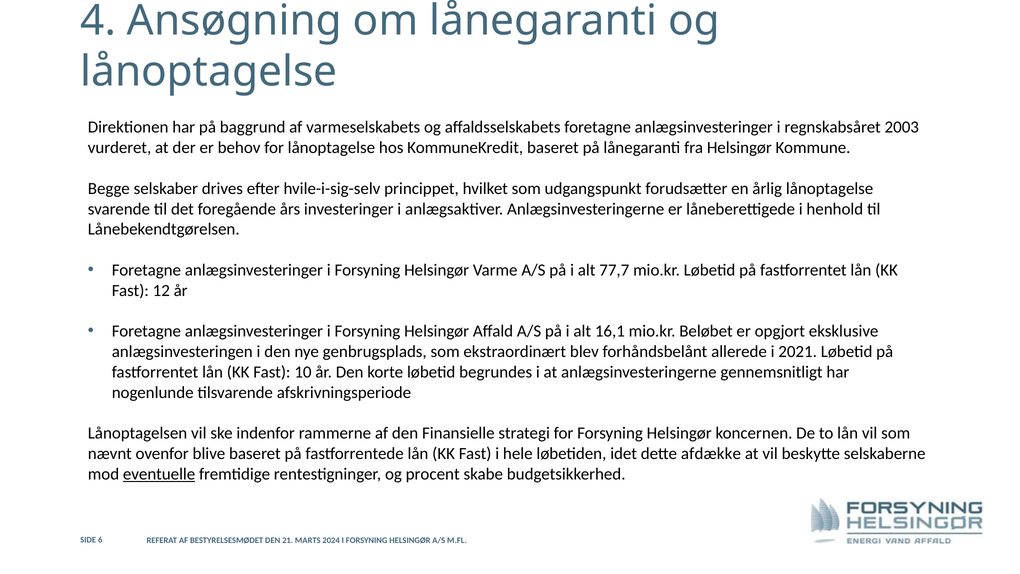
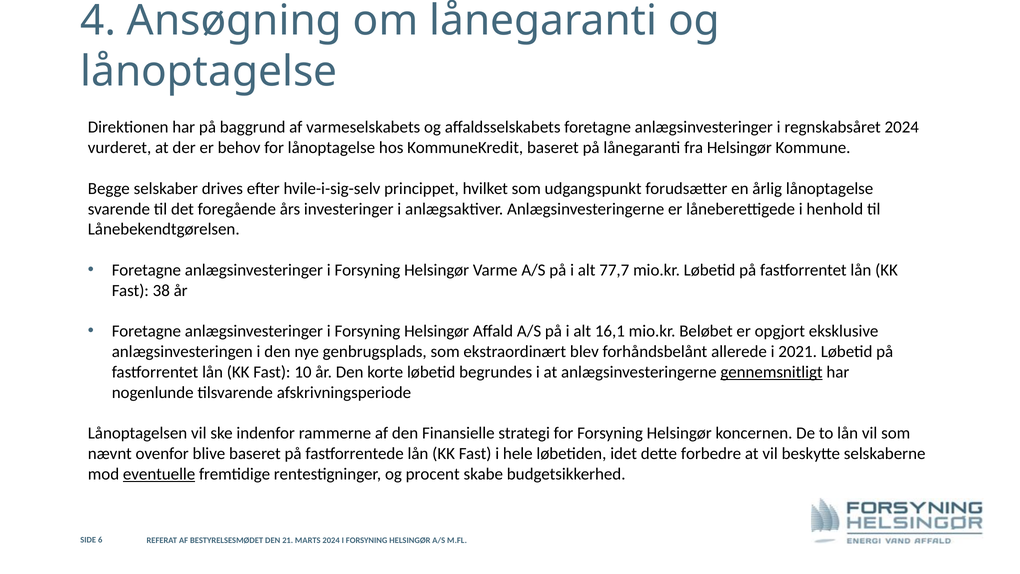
regnskabsåret 2003: 2003 -> 2024 (902, 127)
12: 12 -> 38 (161, 290)
gennemsnitligt underline: none -> present (772, 372)
afdække: afdække -> forbedre (711, 454)
